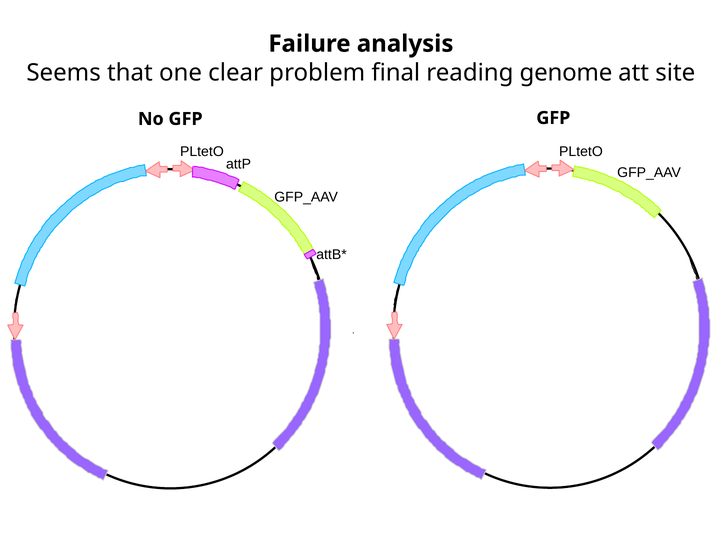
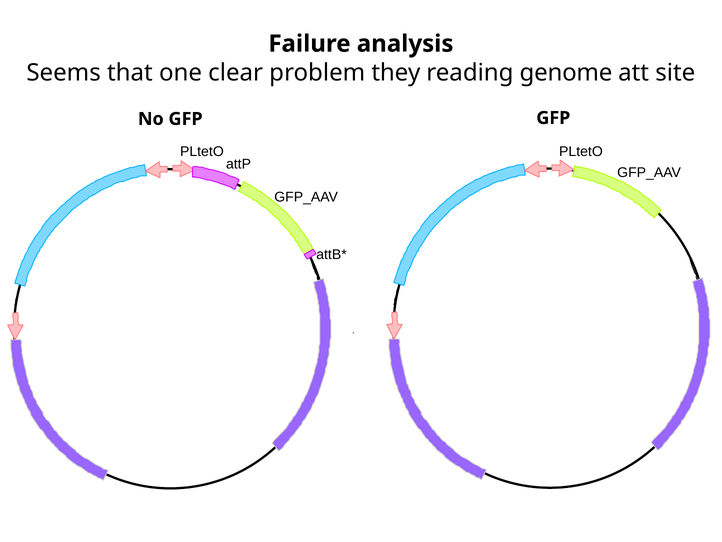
final: final -> they (396, 73)
